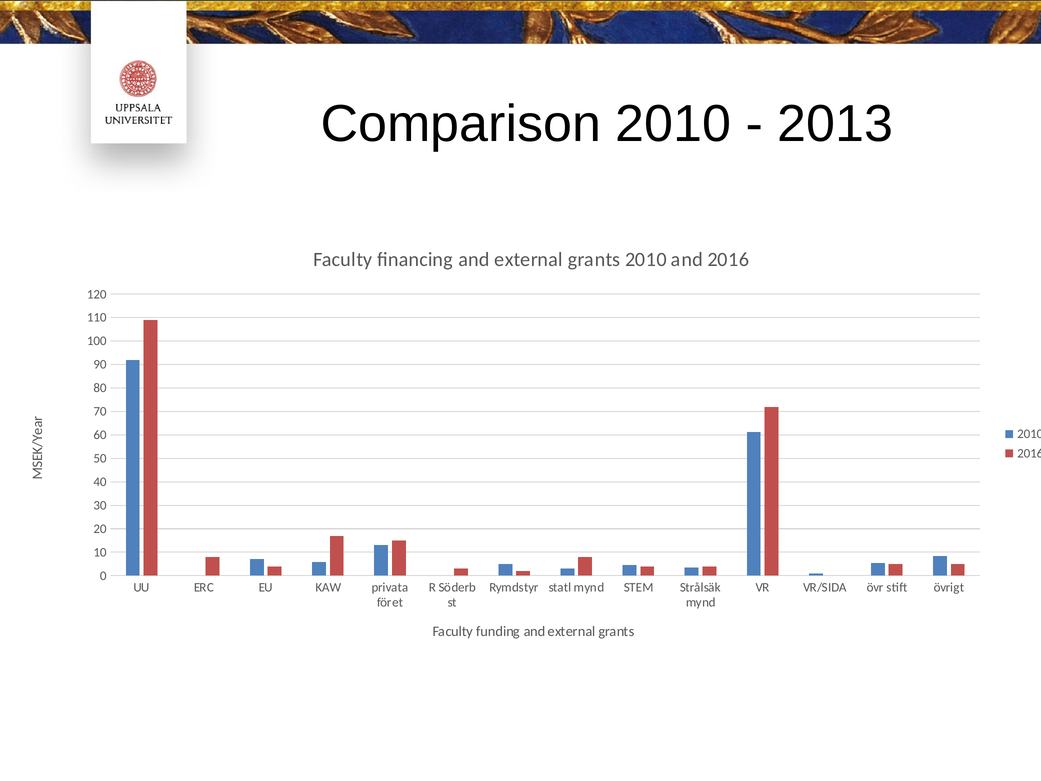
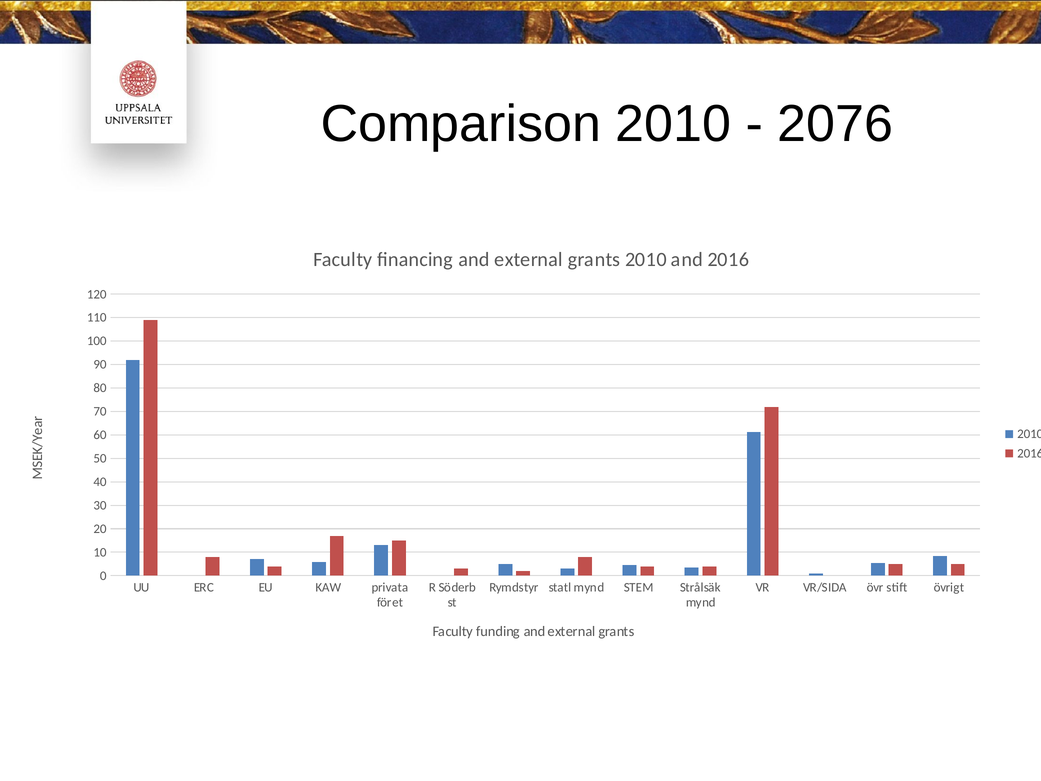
2013: 2013 -> 2076 (835, 124)
